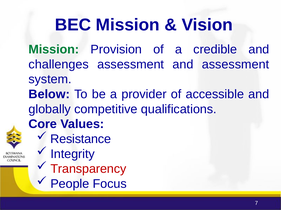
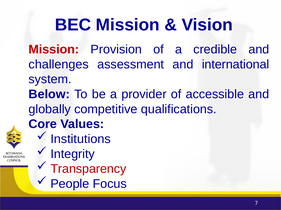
Mission colour: green -> red (54, 50)
and assessment: assessment -> international (236, 65)
Resistance: Resistance -> Institutions (81, 139)
